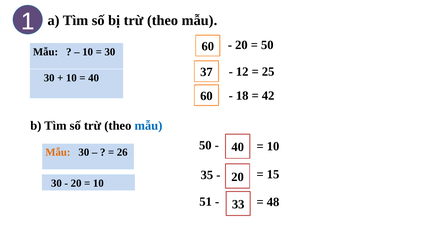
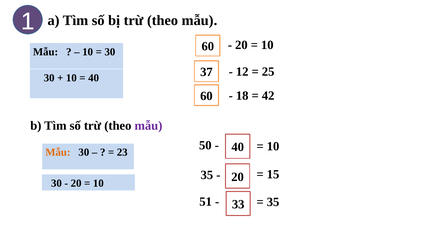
50: 50 -> 10 (267, 45)
mẫu colour: blue -> purple (148, 126)
26: 26 -> 23 (122, 152)
48: 48 -> 35 (273, 202)
